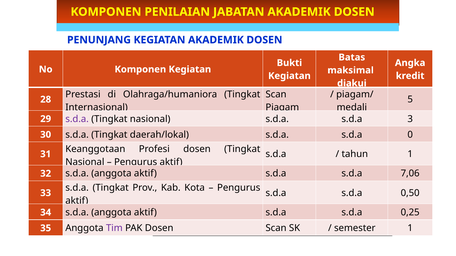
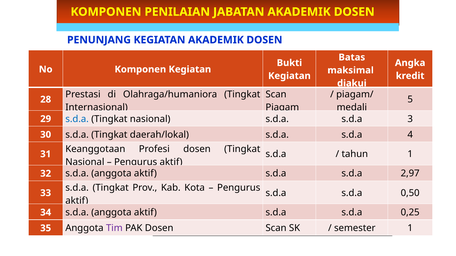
s.d.a colour: purple -> blue (77, 119)
0: 0 -> 4 (410, 135)
7,06: 7,06 -> 2,97 (410, 174)
